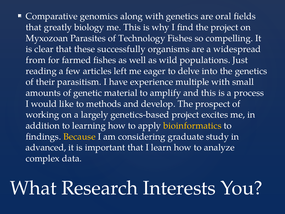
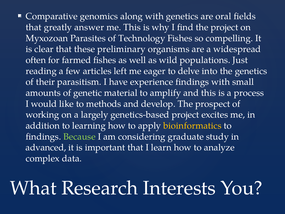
biology: biology -> answer (89, 27)
successfully: successfully -> preliminary (121, 49)
from: from -> often (36, 60)
experience multiple: multiple -> findings (192, 82)
Because colour: yellow -> light green (79, 136)
